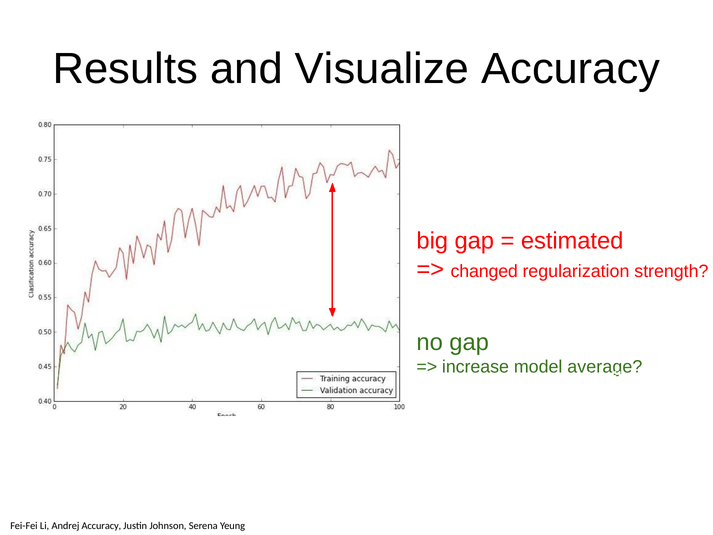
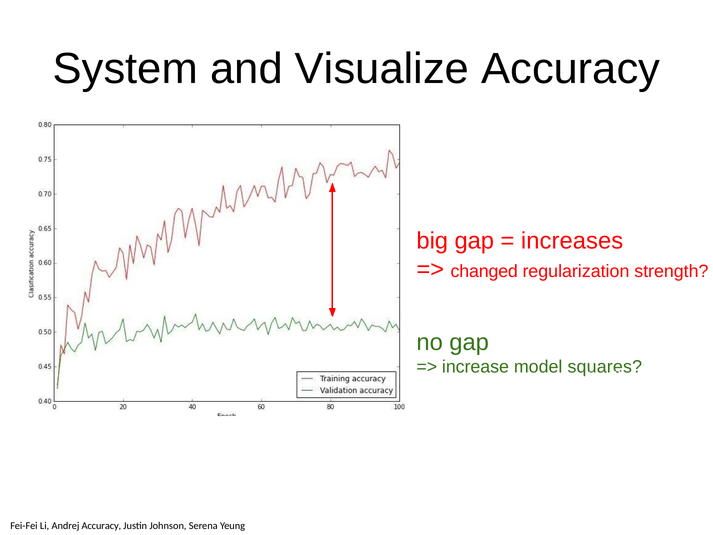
Results: Results -> System (125, 69)
estimated: estimated -> increases (572, 241)
average: average -> squares (605, 367)
